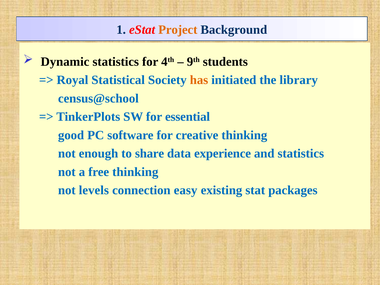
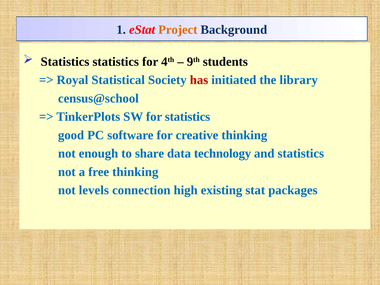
Dynamic: Dynamic -> Statistics (65, 62)
has colour: orange -> red (199, 80)
for essential: essential -> statistics (188, 117)
experience: experience -> technology (223, 153)
easy: easy -> high (186, 190)
